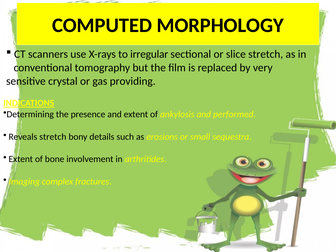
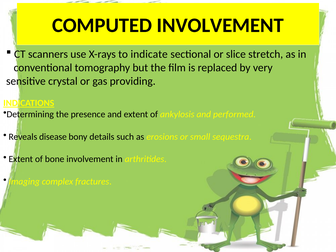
COMPUTED MORPHOLOGY: MORPHOLOGY -> INVOLVEMENT (220, 25)
irregular: irregular -> indicate (149, 54)
Reveals stretch: stretch -> disease (53, 137)
